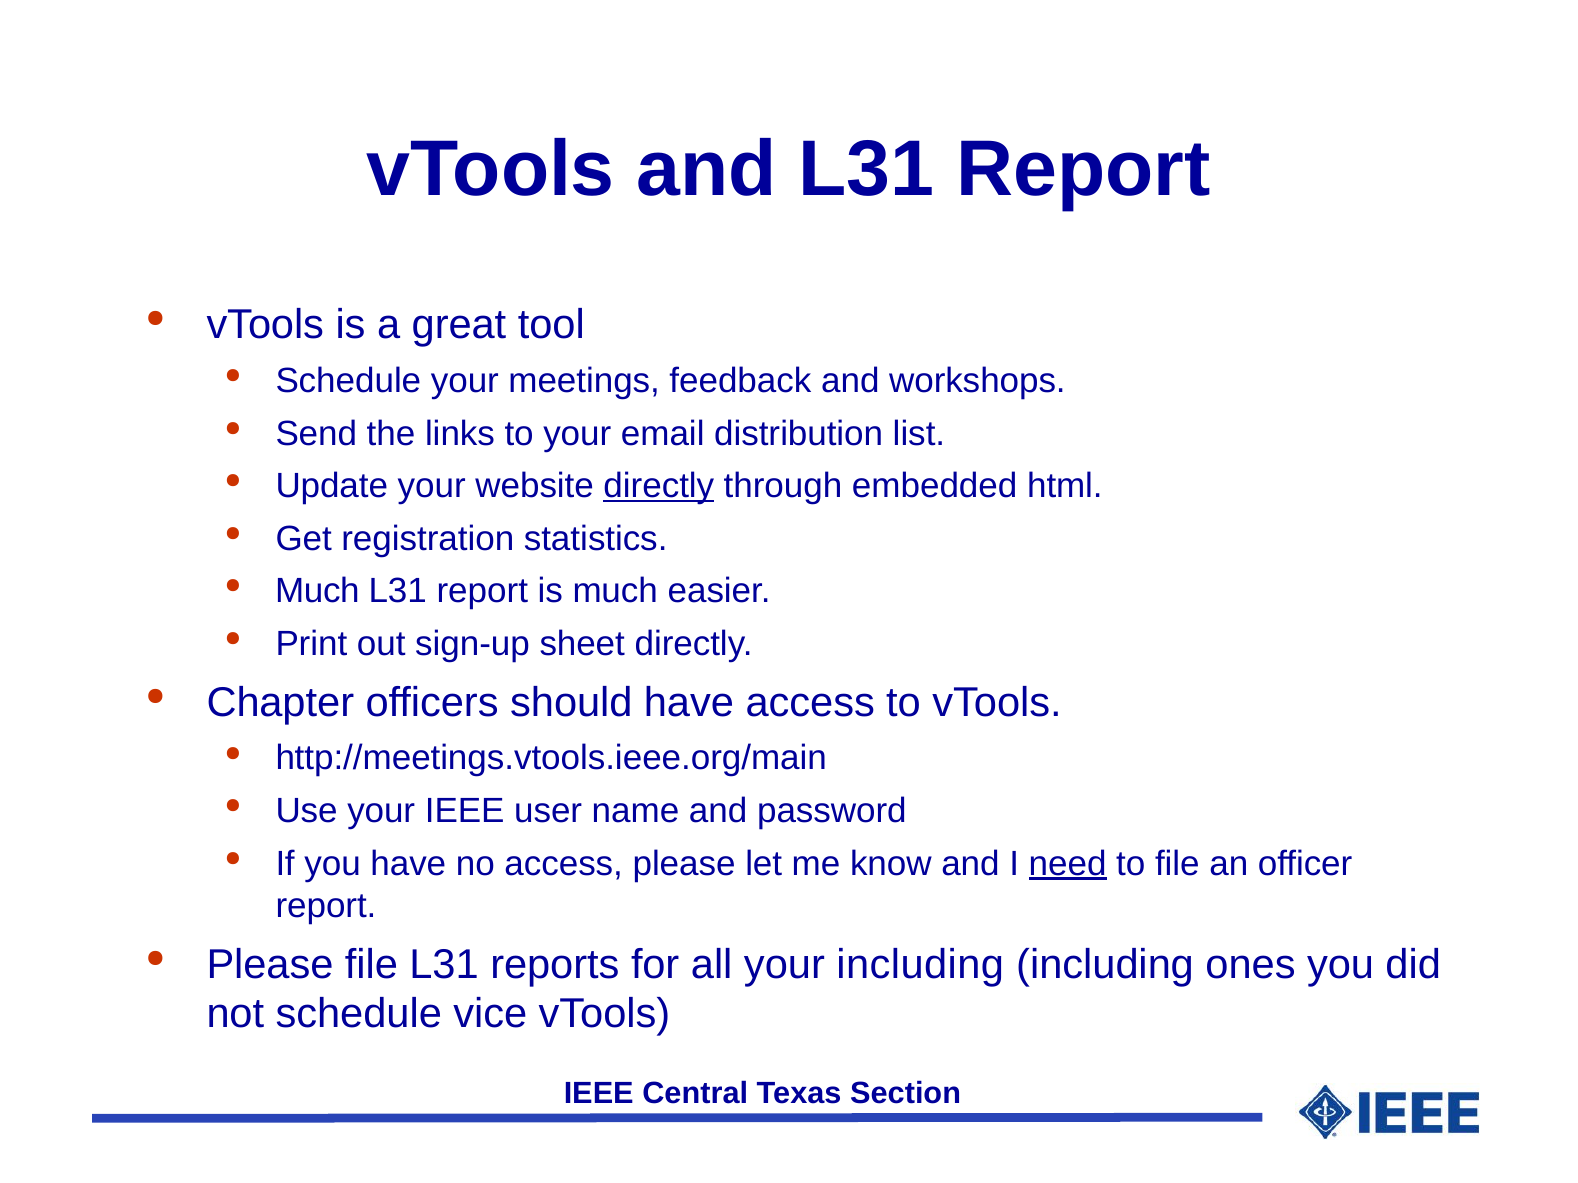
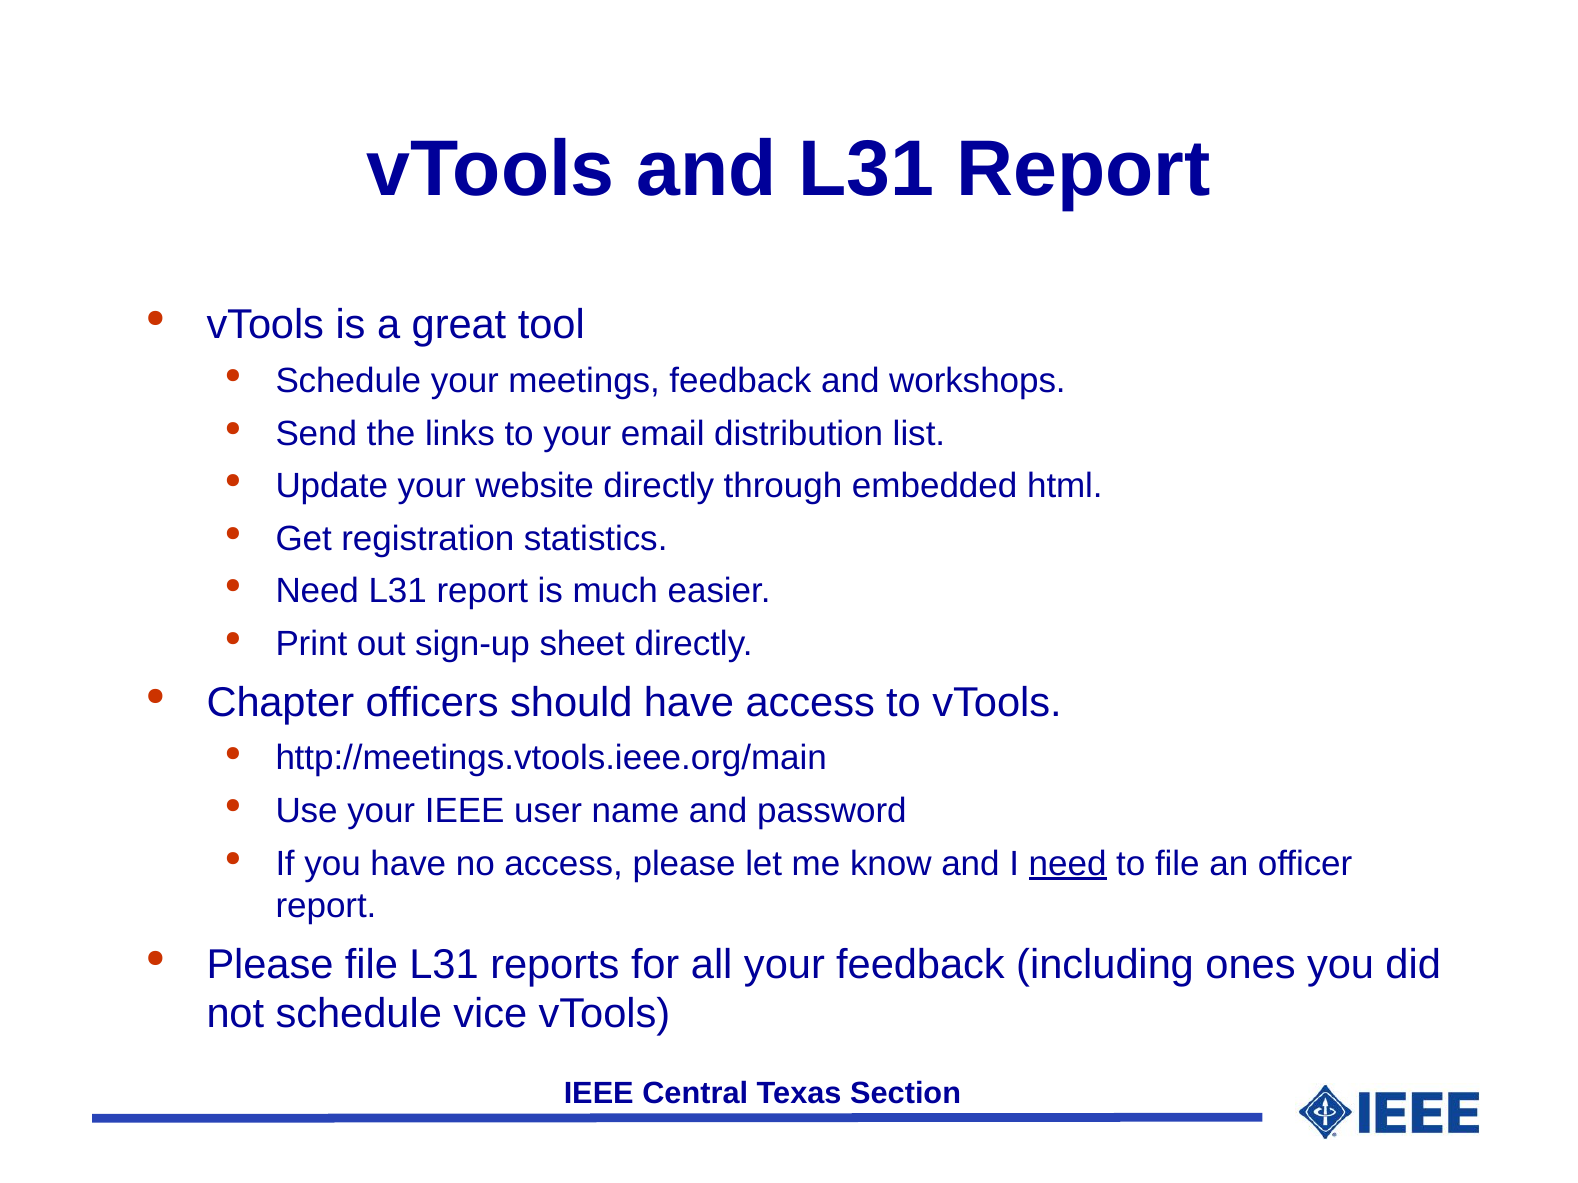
directly underline: present -> none (659, 486)
Much: Much -> Need (317, 591)
your including: including -> feedback (920, 965)
